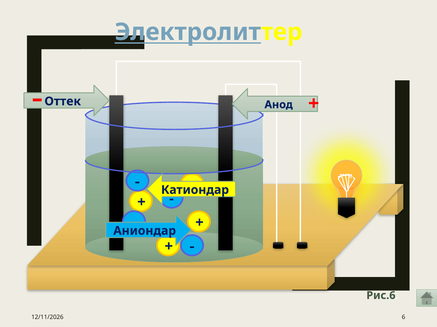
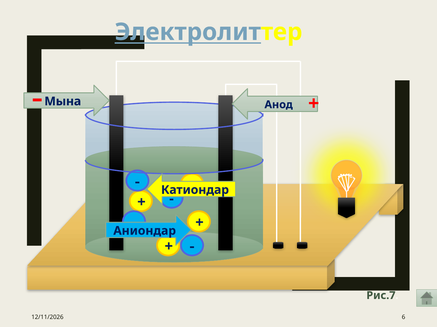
Оттек: Оттек -> Мына (63, 102)
Рис.6: Рис.6 -> Рис.7 (381, 296)
